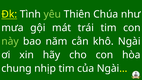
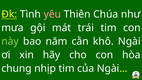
yêu colour: light green -> pink (52, 14)
